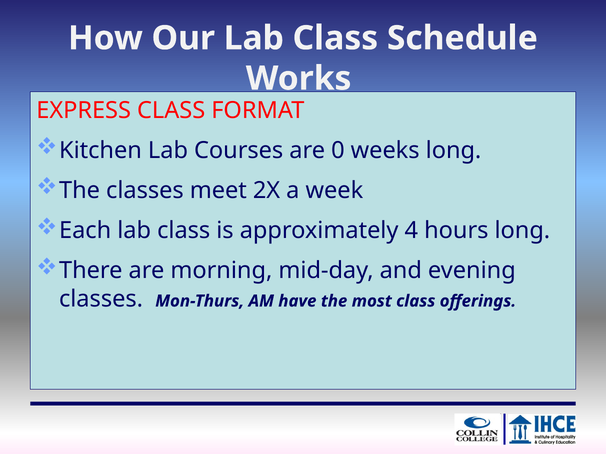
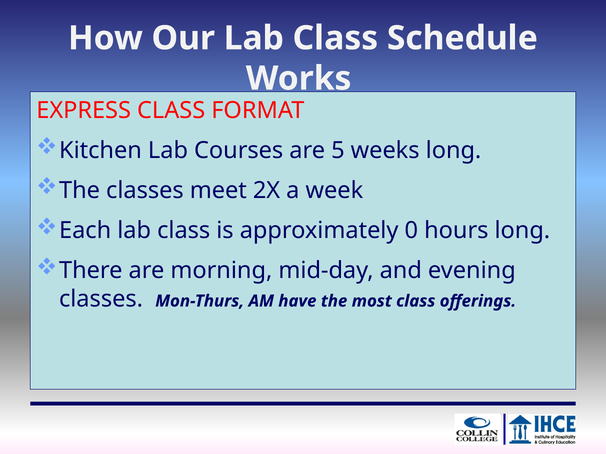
0: 0 -> 5 (338, 151)
4: 4 -> 0 (411, 231)
